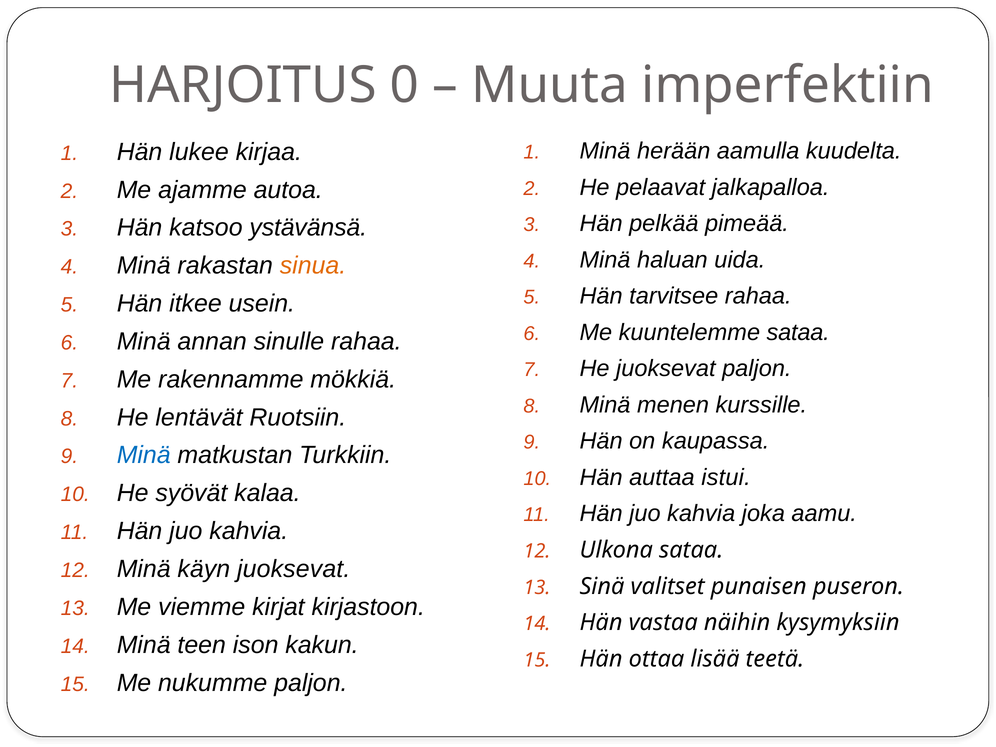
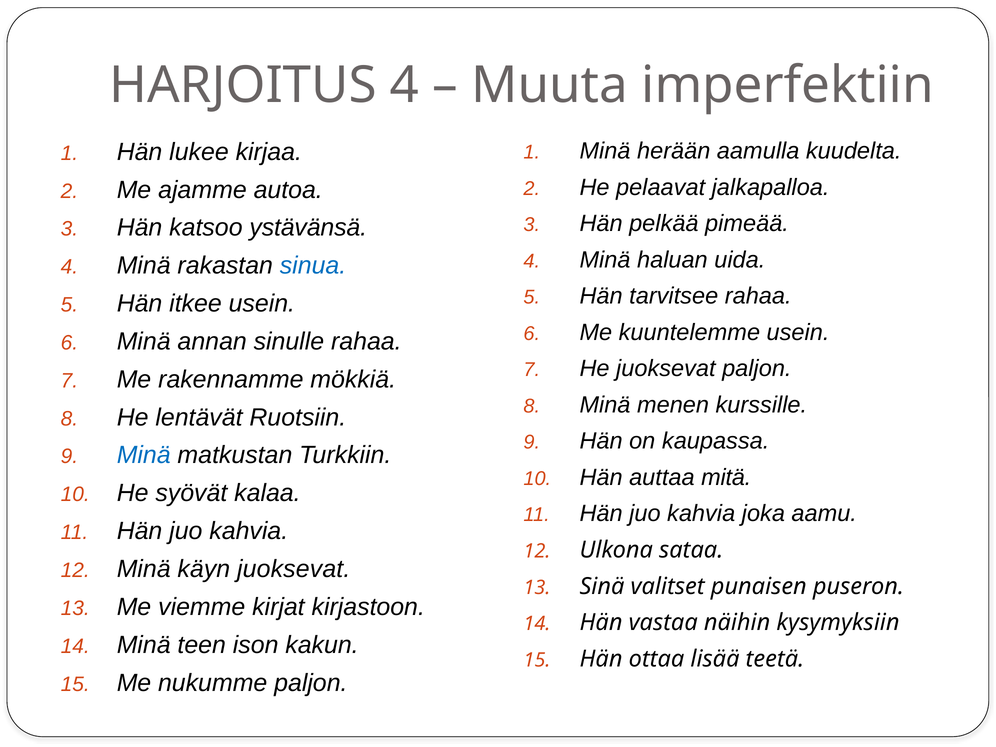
HARJOITUS 0: 0 -> 4 (405, 85)
sinua colour: orange -> blue (313, 266)
kuuntelemme sataa: sataa -> usein (798, 332)
istui: istui -> mitä (726, 477)
